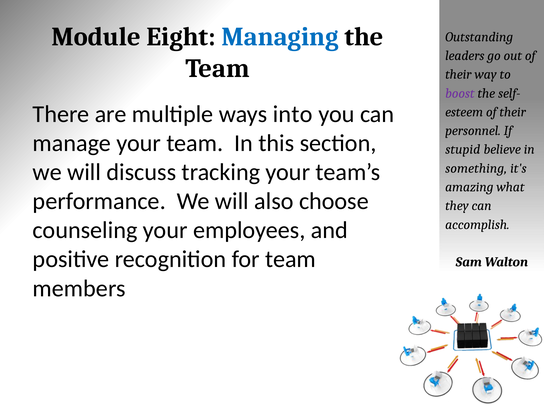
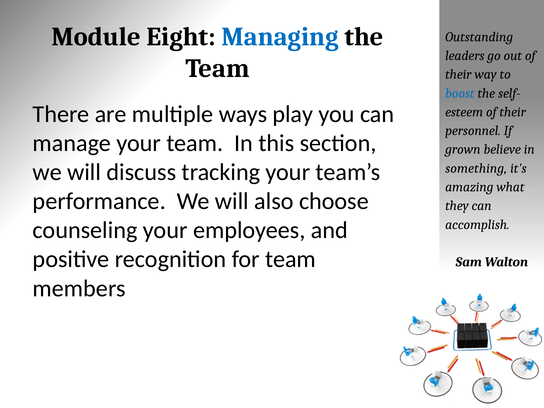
boost colour: purple -> blue (460, 93)
into: into -> play (293, 114)
stupid: stupid -> grown (463, 150)
